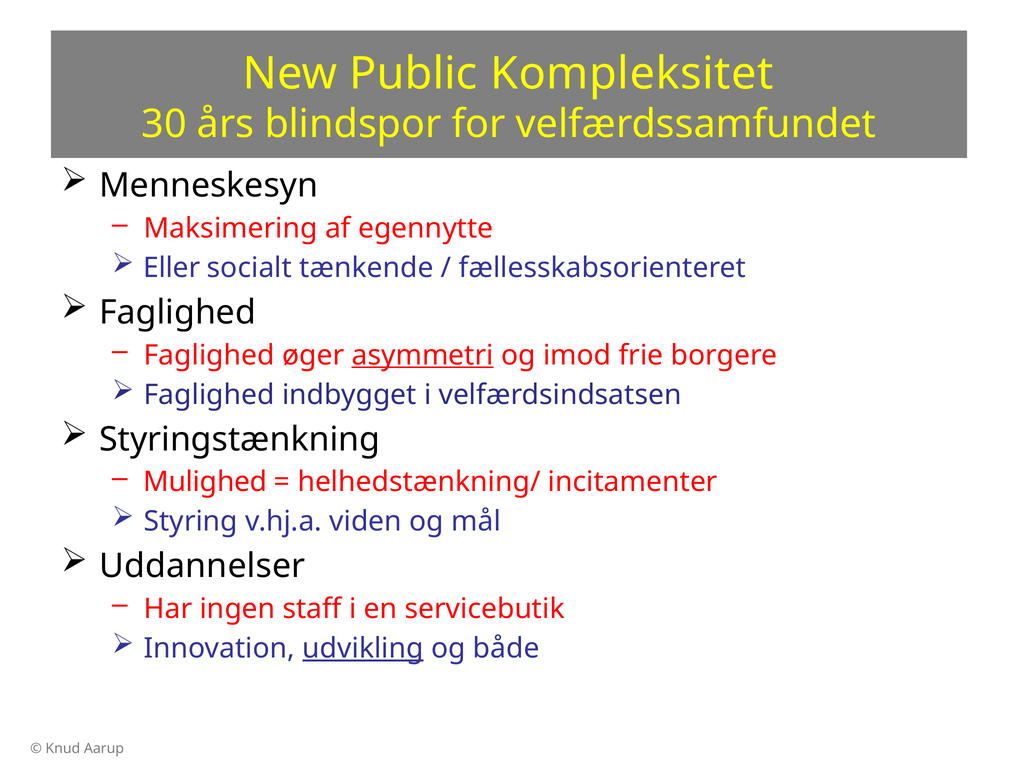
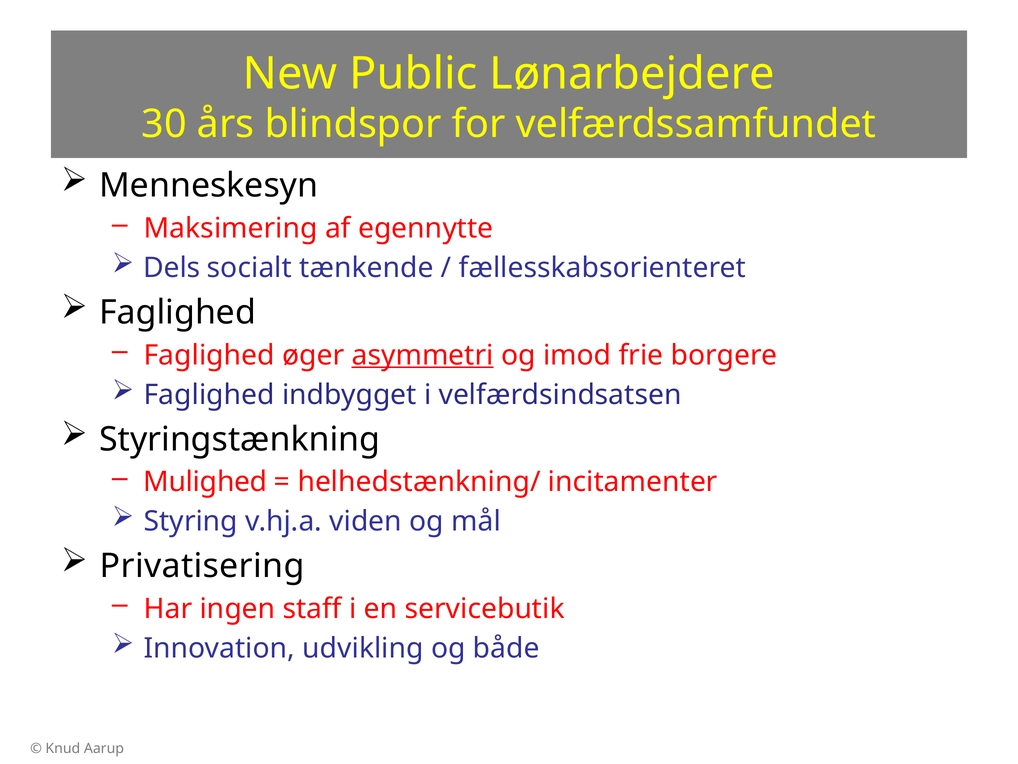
Kompleksitet: Kompleksitet -> Lønarbejdere (632, 74)
Eller: Eller -> Dels (172, 268)
Uddannelser: Uddannelser -> Privatisering (202, 566)
udvikling underline: present -> none (363, 648)
